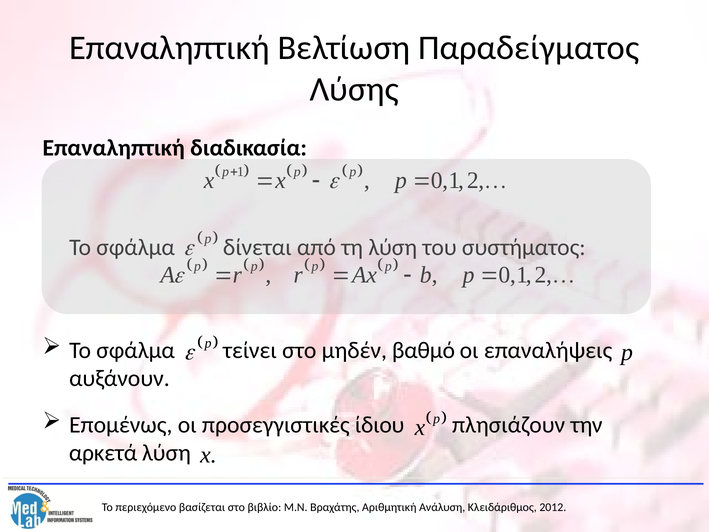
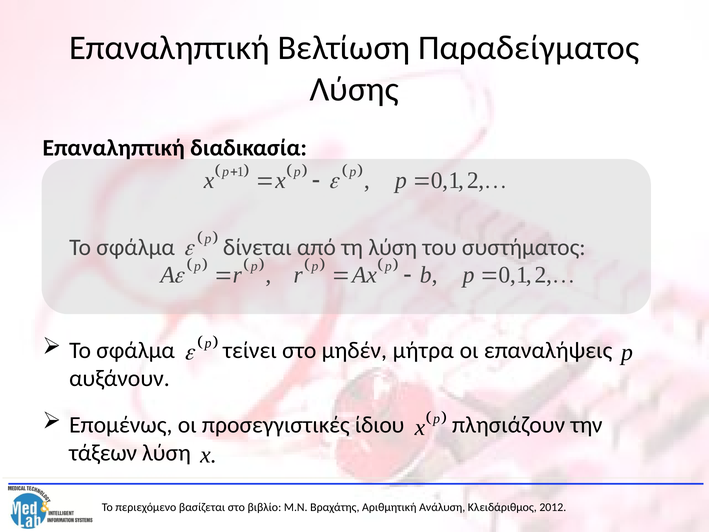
βαθμό: βαθμό -> μήτρα (423, 350)
αρκετά: αρκετά -> τάξεων (103, 453)
